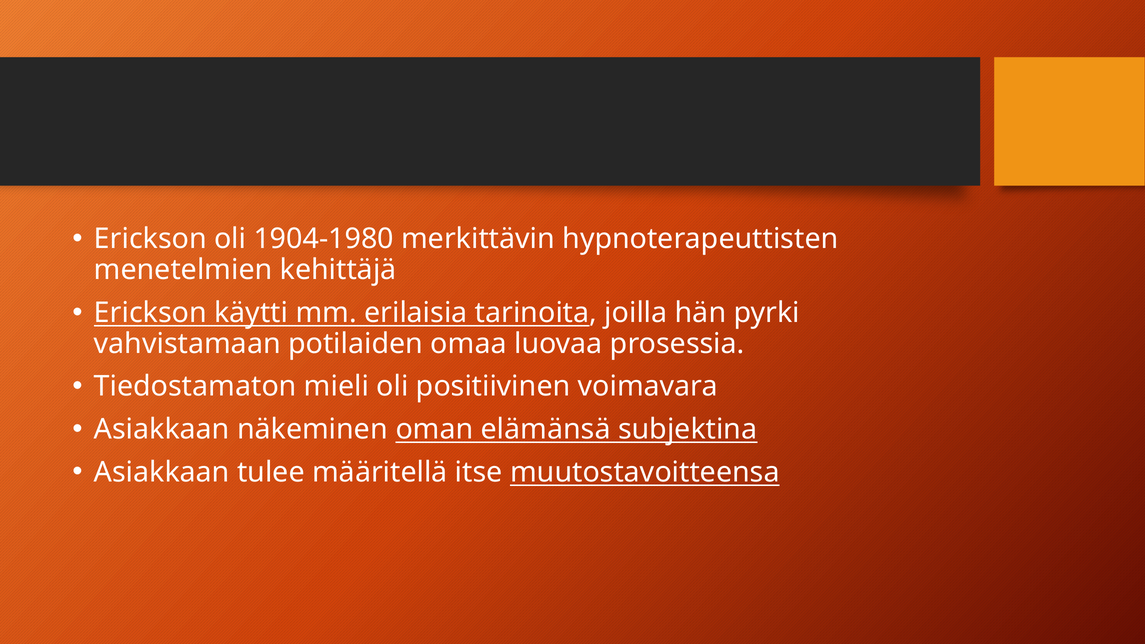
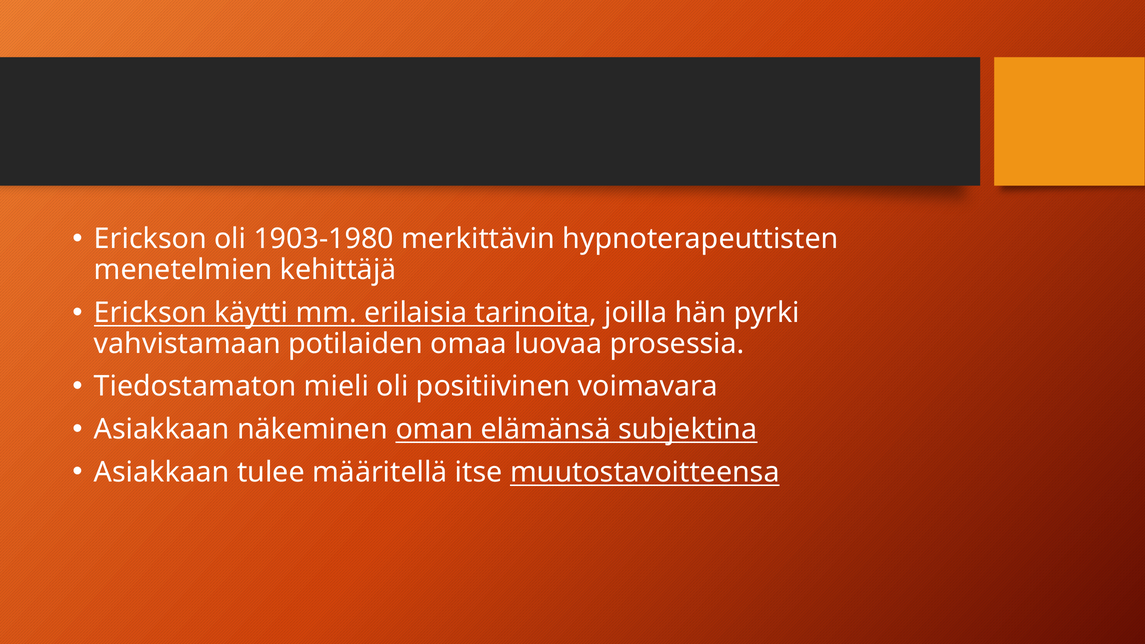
1904-1980: 1904-1980 -> 1903-1980 (324, 239)
